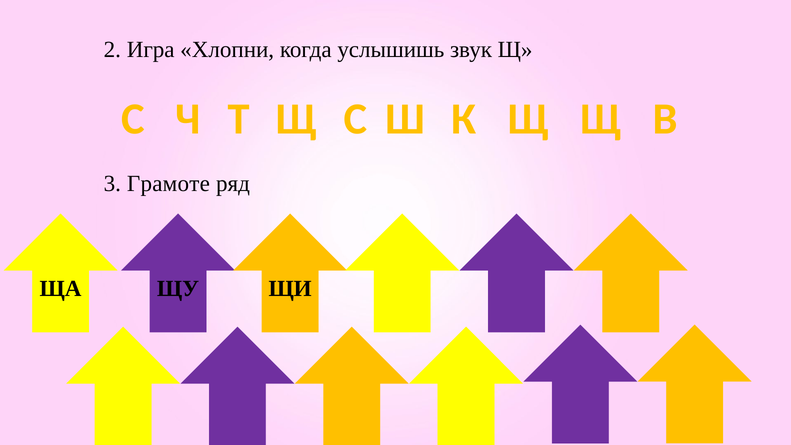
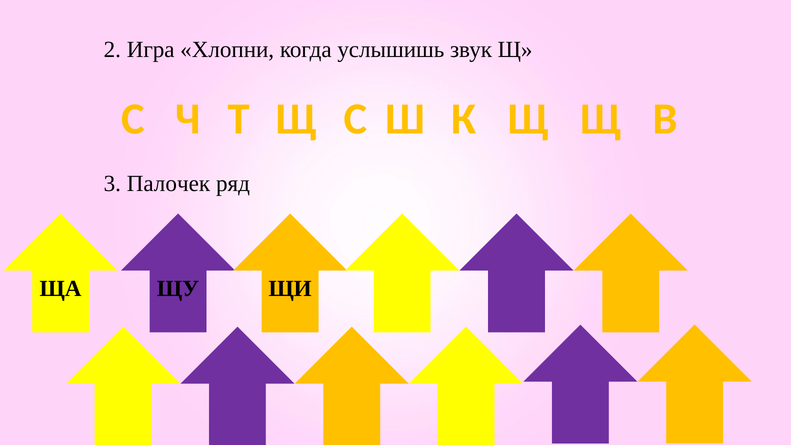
Грамоте: Грамоте -> Палочек (168, 184)
